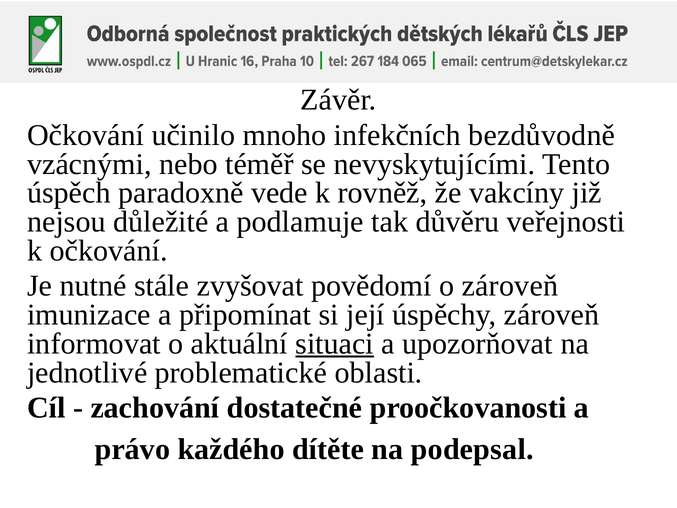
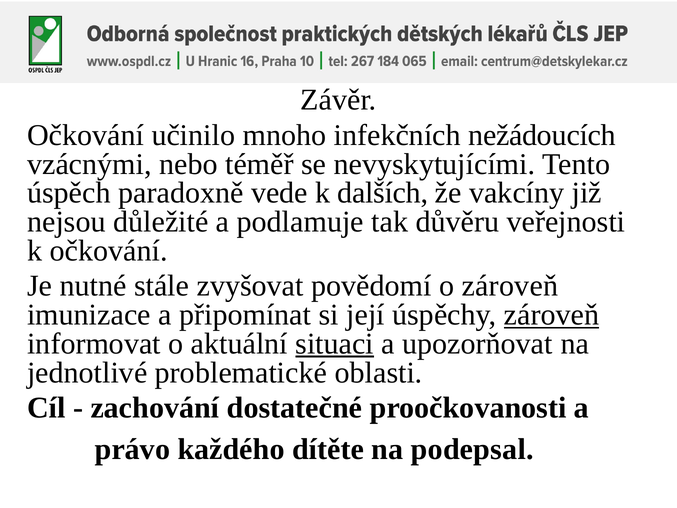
bezdůvodně: bezdůvodně -> nežádoucích (542, 135)
rovněž: rovněž -> dalších (383, 193)
zároveň underline: none -> present (552, 315)
